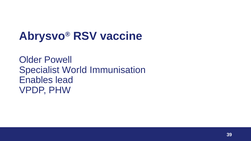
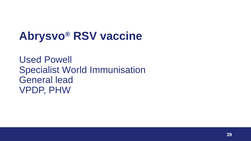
Older: Older -> Used (30, 60)
Enables: Enables -> General (36, 80)
